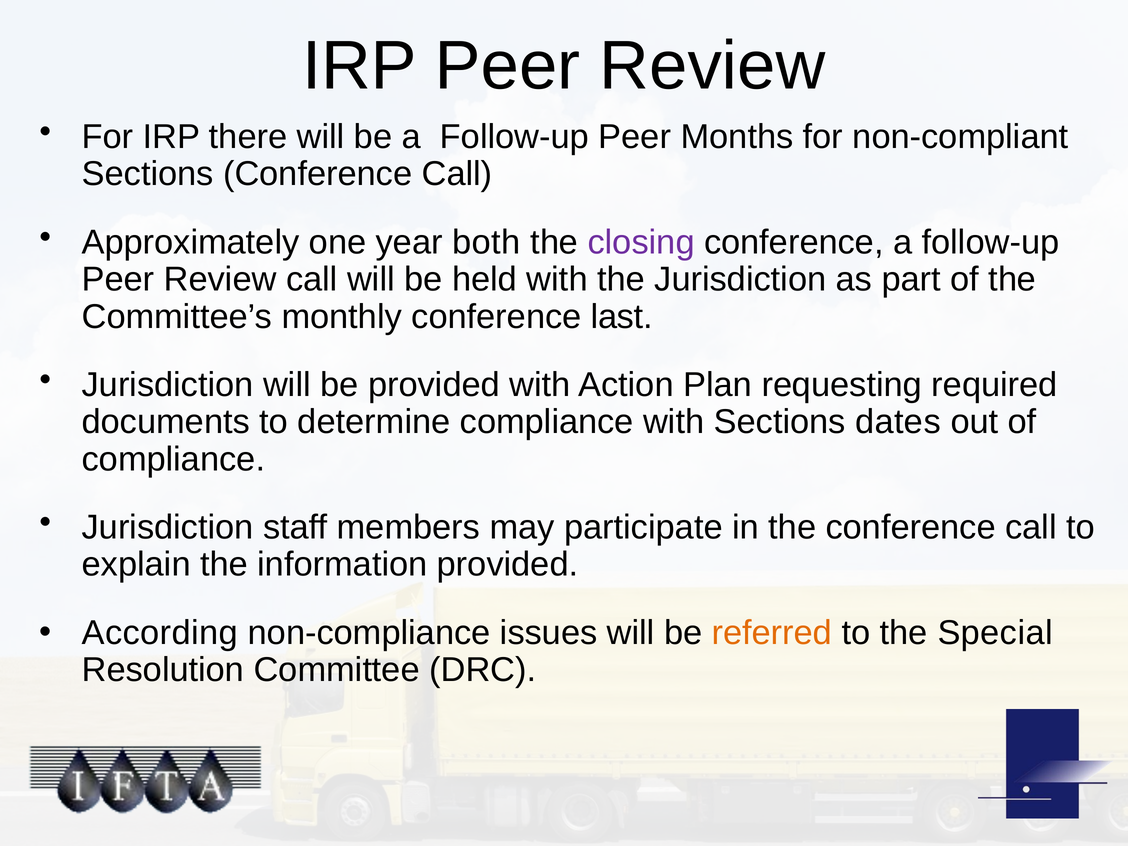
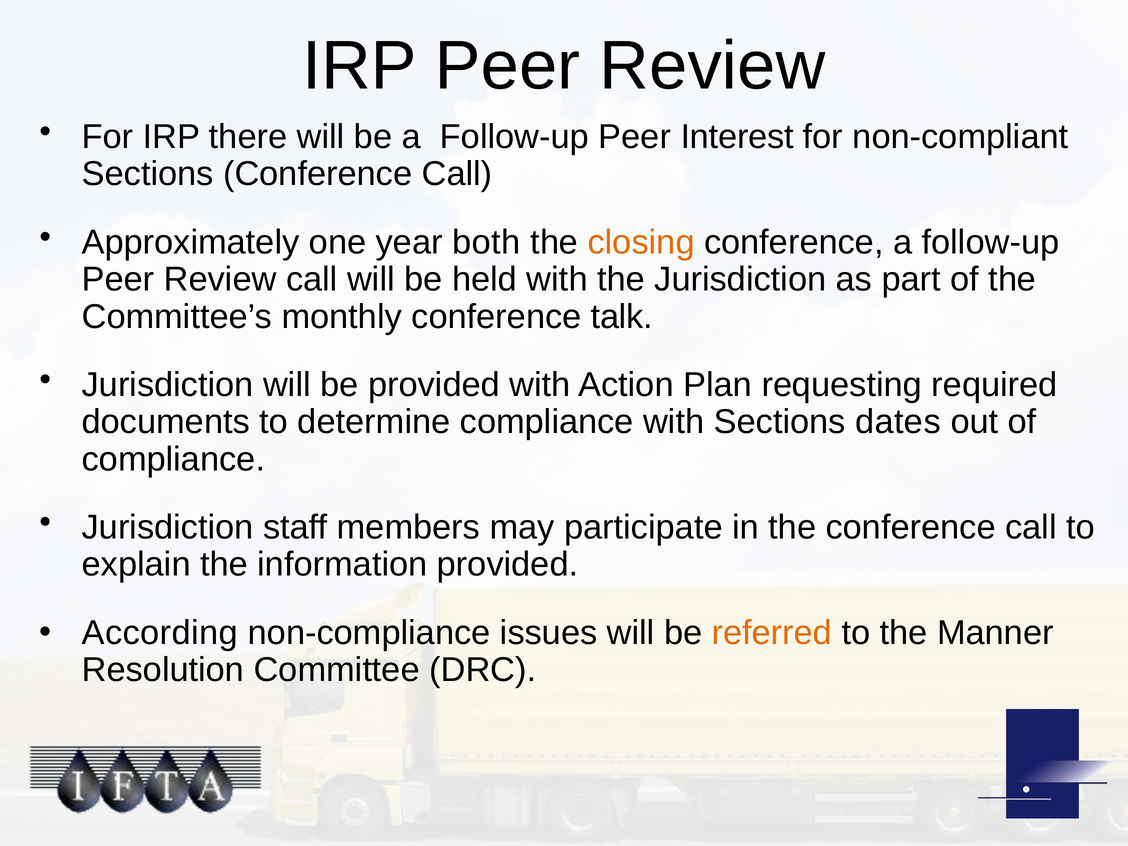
Months: Months -> Interest (737, 137)
closing colour: purple -> orange (641, 242)
last: last -> talk (622, 317)
Special: Special -> Manner (995, 633)
